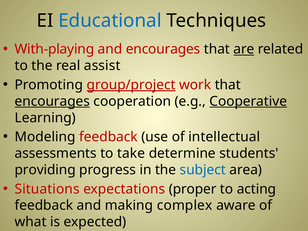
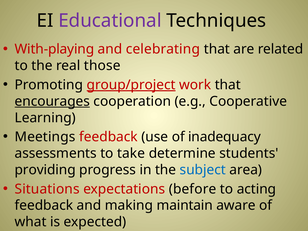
Educational colour: blue -> purple (110, 21)
and encourages: encourages -> celebrating (163, 49)
are underline: present -> none (244, 49)
assist: assist -> those (102, 66)
Cooperative underline: present -> none (248, 101)
Modeling: Modeling -> Meetings (45, 137)
intellectual: intellectual -> inadequacy (224, 137)
proper: proper -> before (193, 189)
complex: complex -> maintain (185, 205)
